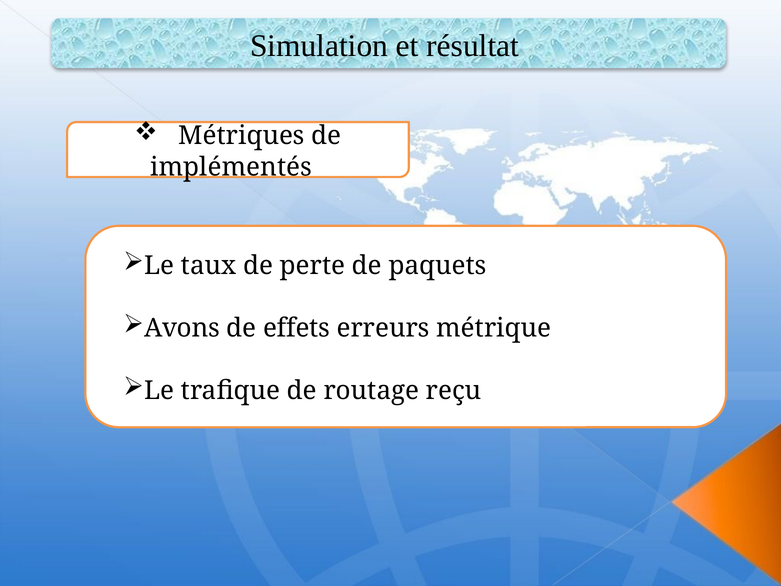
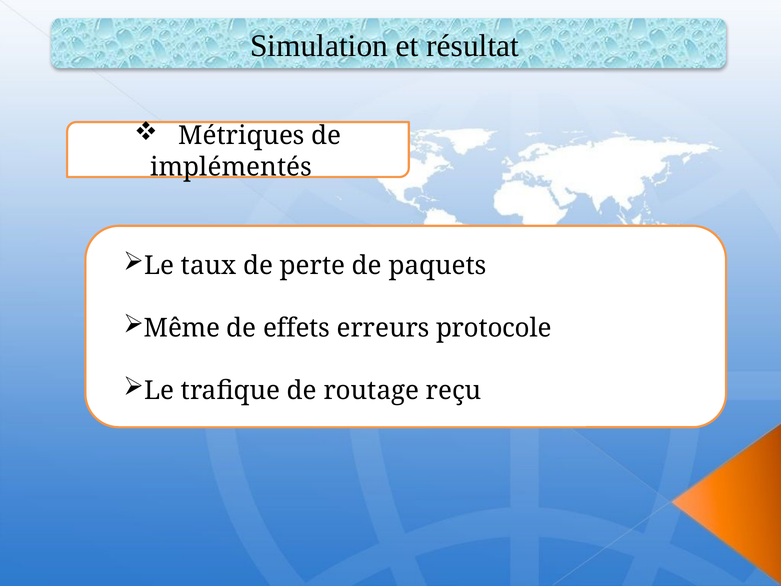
Avons: Avons -> Même (182, 328)
métrique: métrique -> protocole (494, 328)
